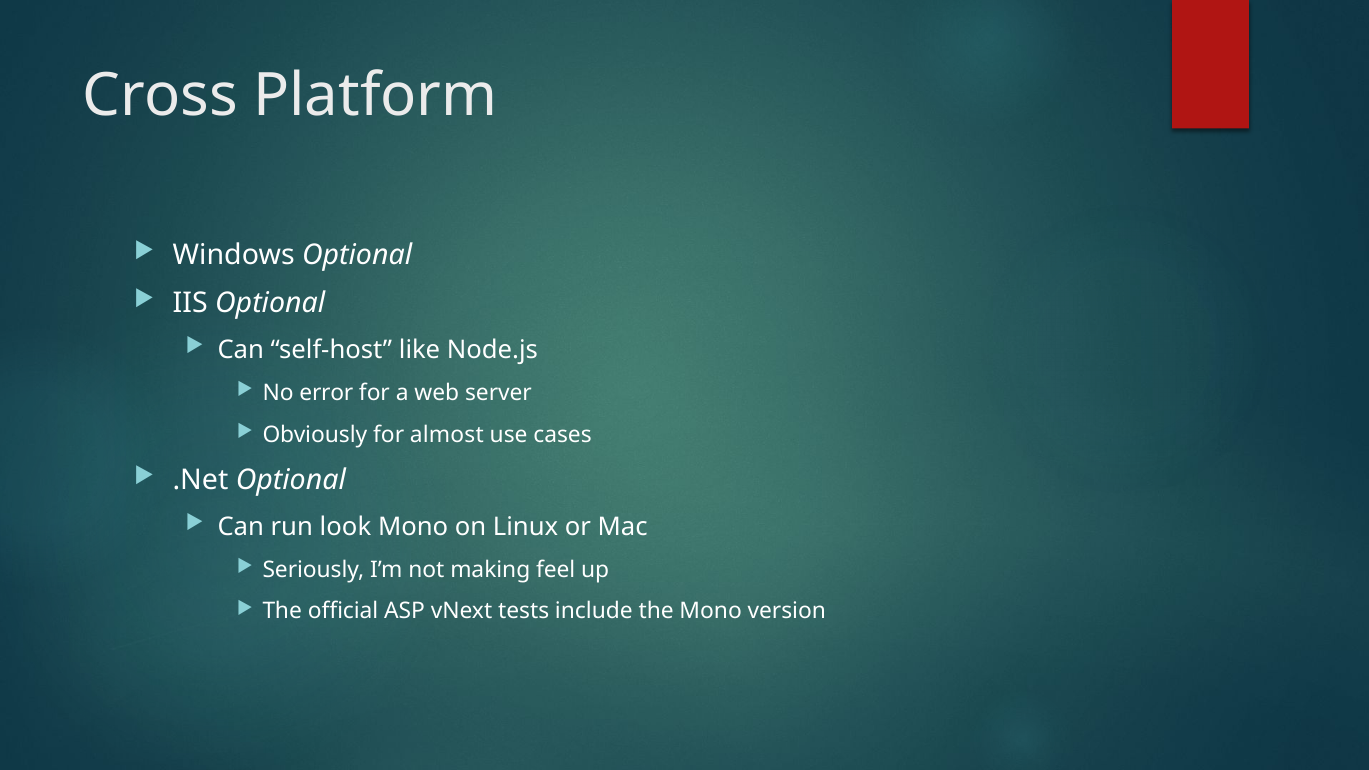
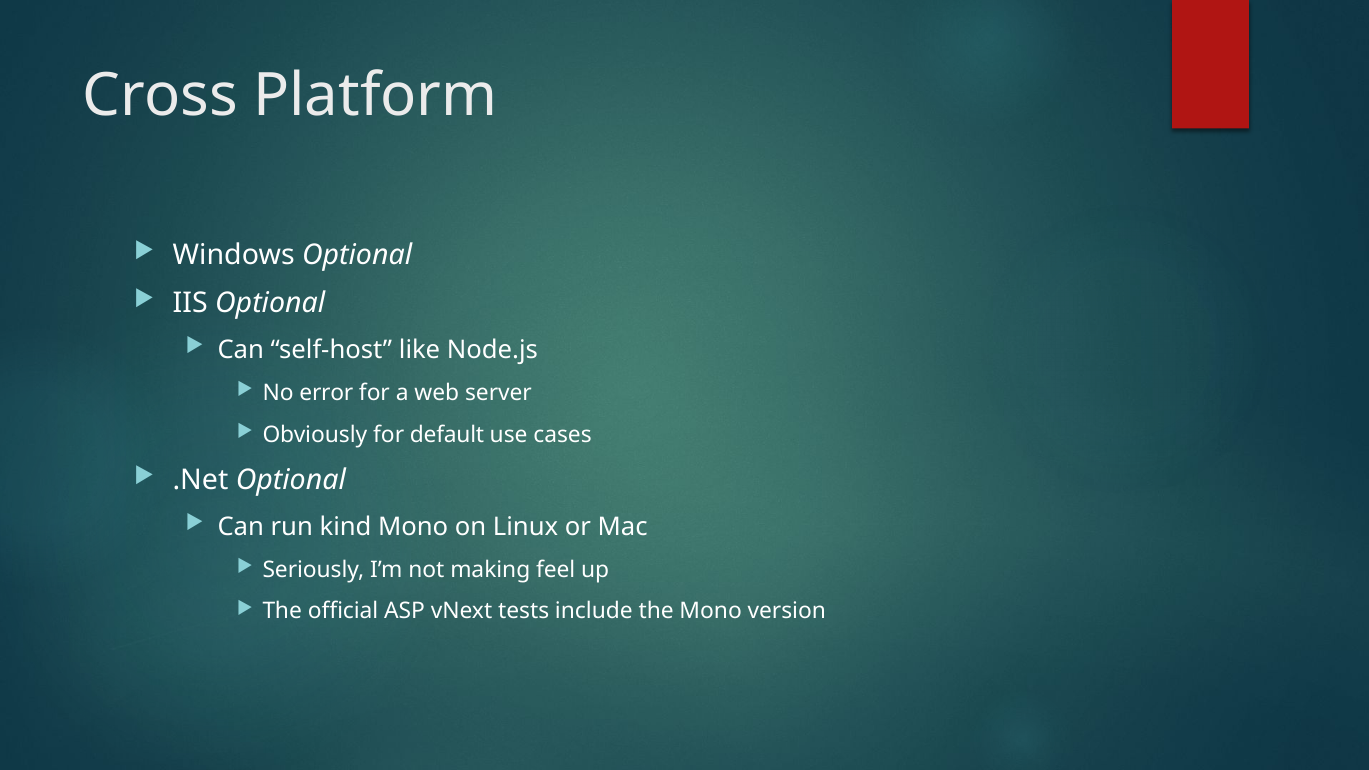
almost: almost -> default (447, 435)
look: look -> kind (346, 527)
